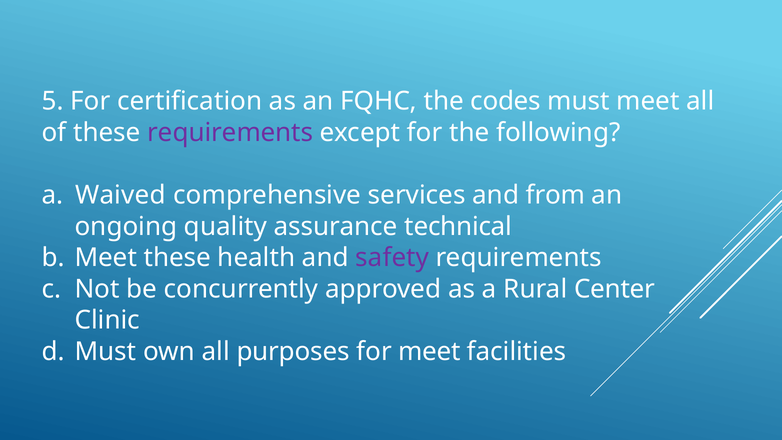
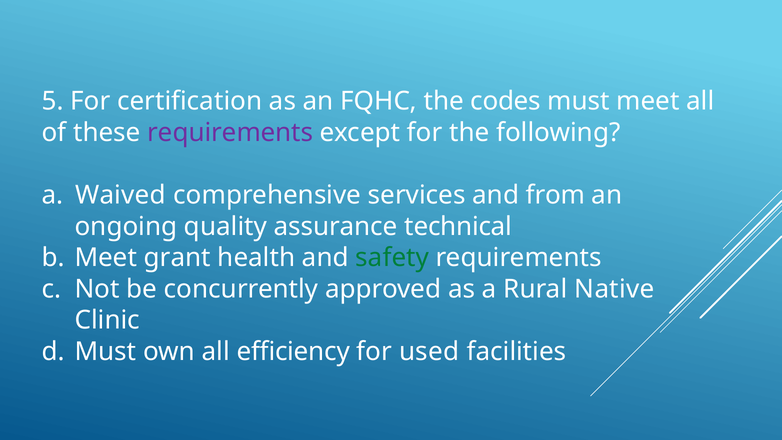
Meet these: these -> grant (177, 258)
safety colour: purple -> green (392, 258)
Center: Center -> Native (614, 289)
purposes: purposes -> efficiency (293, 352)
for meet: meet -> used (429, 352)
